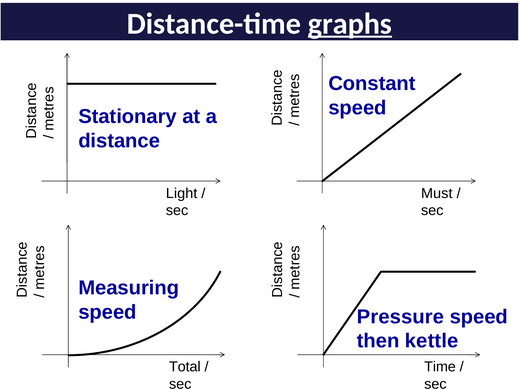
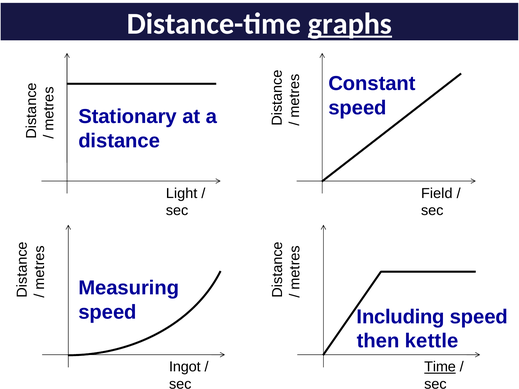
Must: Must -> Field (437, 193)
Pressure: Pressure -> Including (401, 317)
Total: Total -> Ingot (185, 367)
Time underline: none -> present (440, 367)
